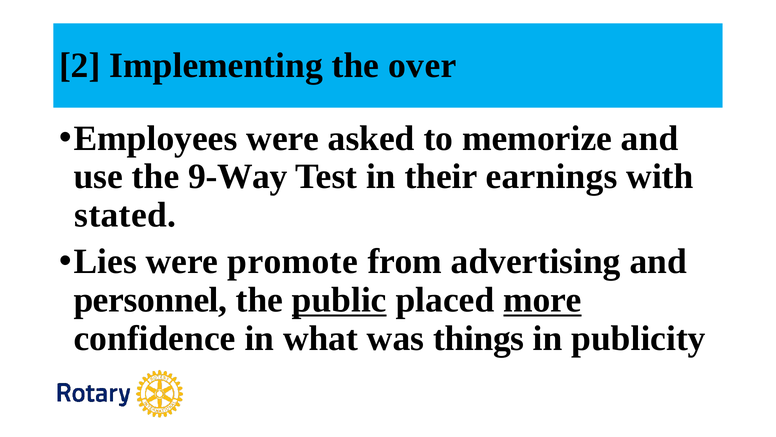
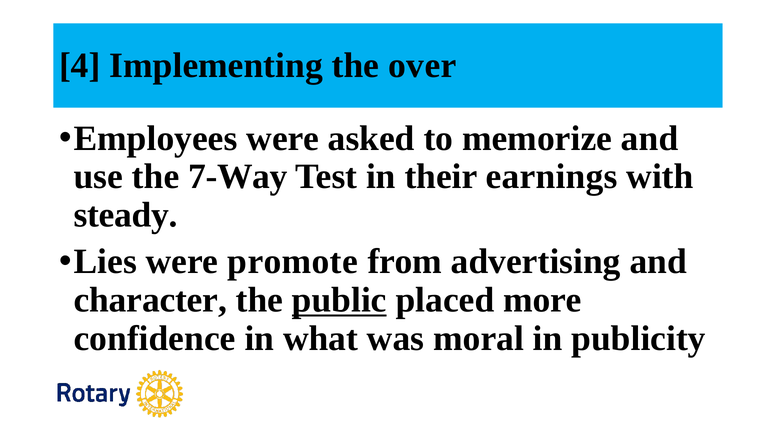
2: 2 -> 4 (80, 65)
9-Way: 9-Way -> 7-Way (238, 176)
stated: stated -> steady (126, 215)
personnel: personnel -> character (150, 300)
more underline: present -> none (542, 300)
things: things -> moral (479, 338)
